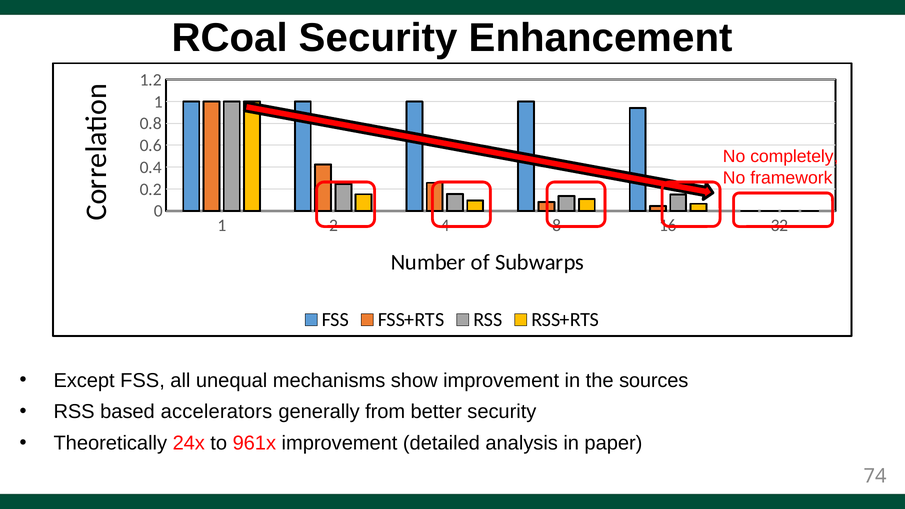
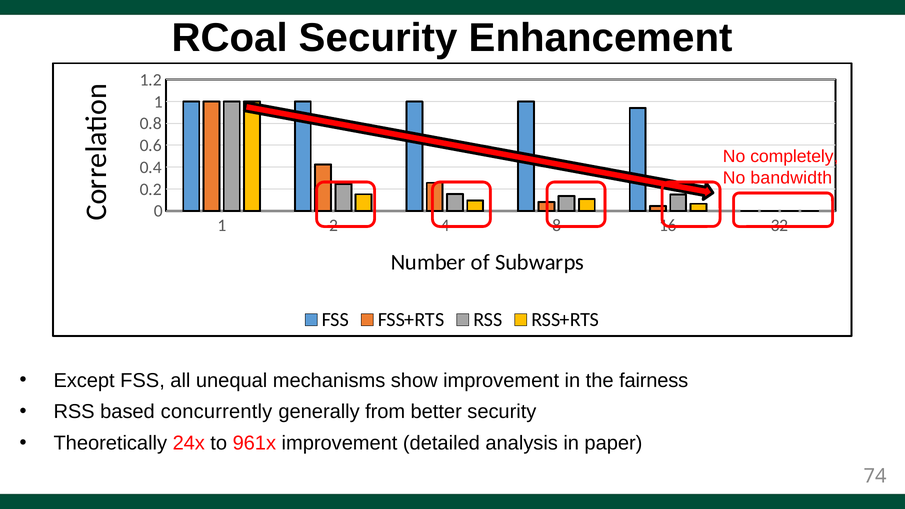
framework: framework -> bandwidth (791, 178)
sources: sources -> fairness (654, 380)
accelerators: accelerators -> concurrently (216, 412)
